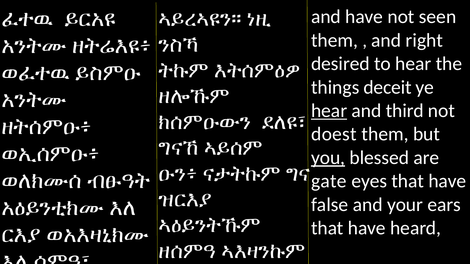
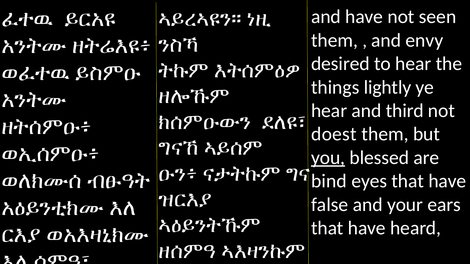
right: right -> envy (424, 40)
deceit: deceit -> lightly (388, 87)
hear underline: present -> none (329, 111)
gate: gate -> bind (329, 181)
